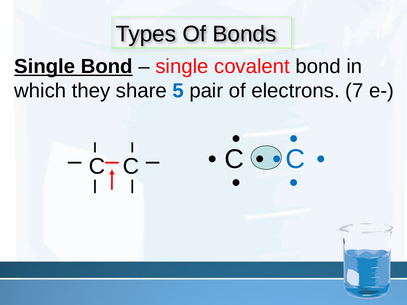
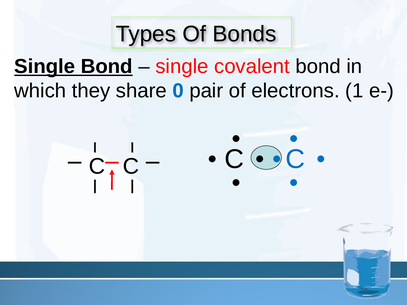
5: 5 -> 0 (178, 91)
7: 7 -> 1 (354, 91)
